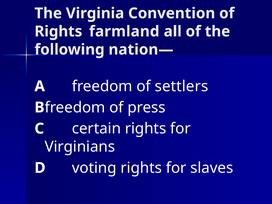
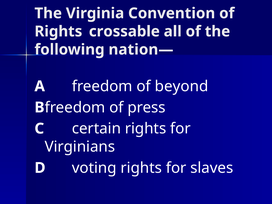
farmland: farmland -> crossable (124, 31)
settlers: settlers -> beyond (182, 86)
